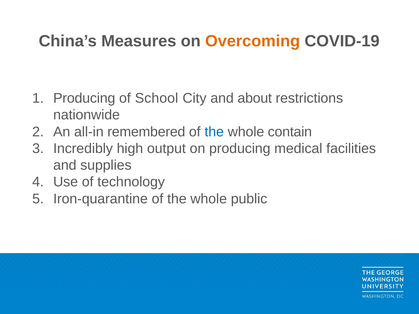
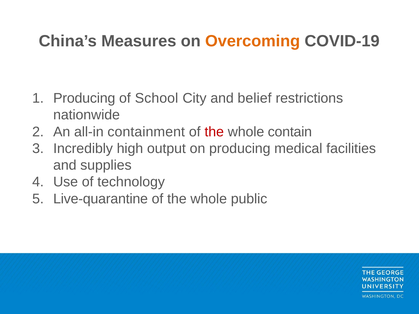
about: about -> belief (255, 98)
remembered: remembered -> containment (146, 132)
the colour: blue -> red (214, 132)
Iron-quarantine: Iron-quarantine -> Live-quarantine (101, 199)
